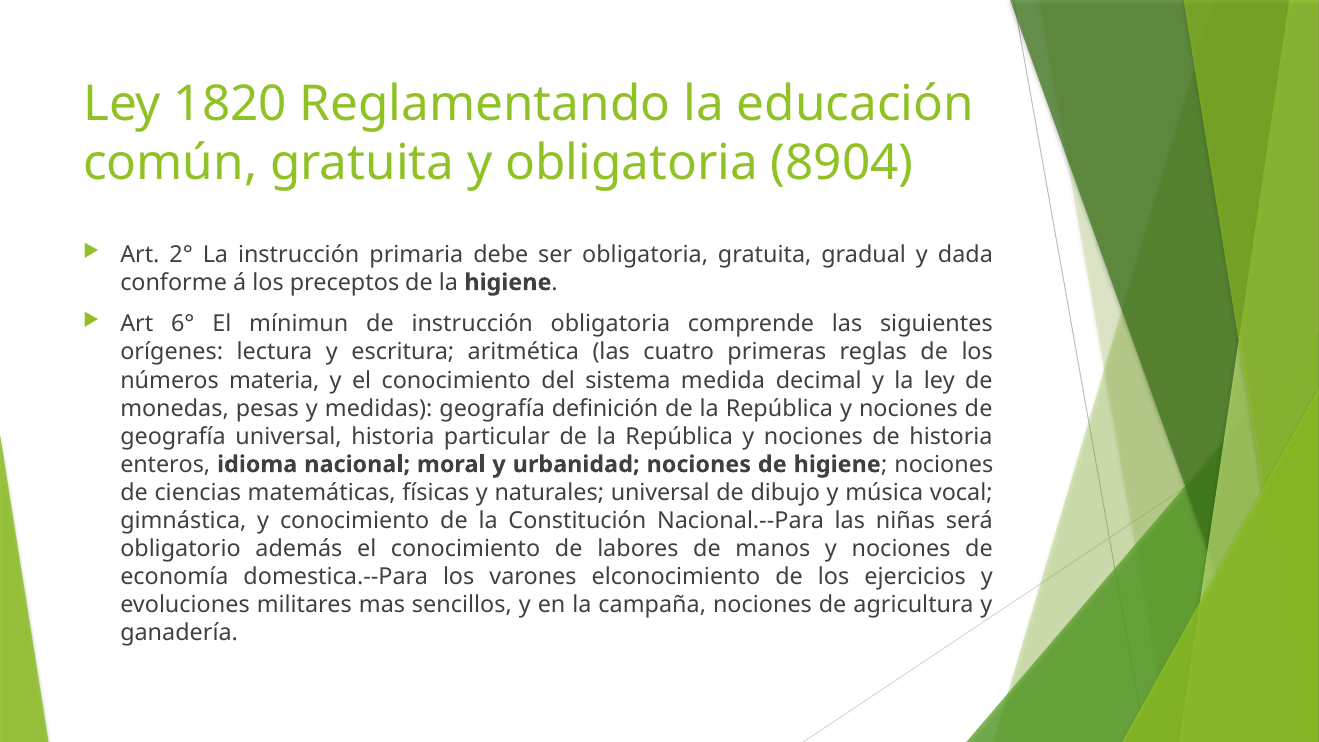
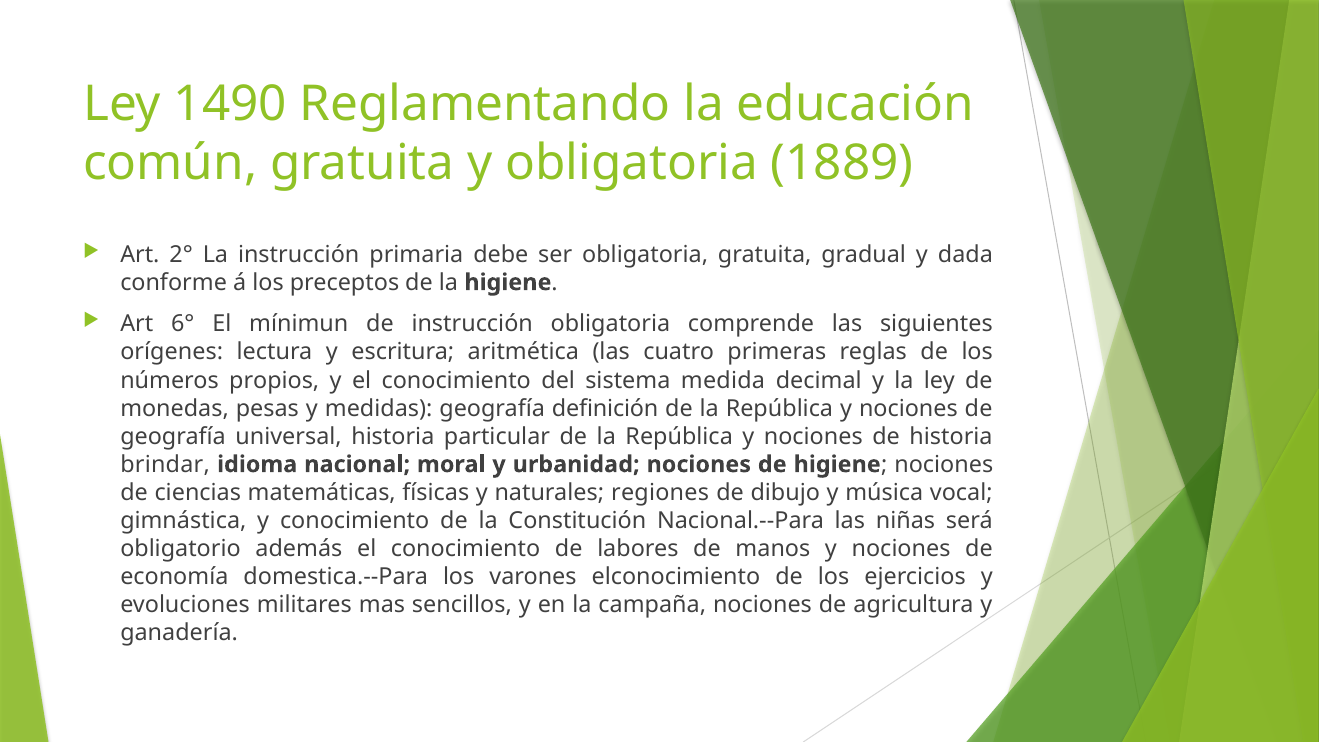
1820: 1820 -> 1490 (231, 104)
8904: 8904 -> 1889 (842, 163)
materia: materia -> propios (274, 380)
enteros: enteros -> brindar (165, 464)
naturales universal: universal -> regiones (660, 492)
